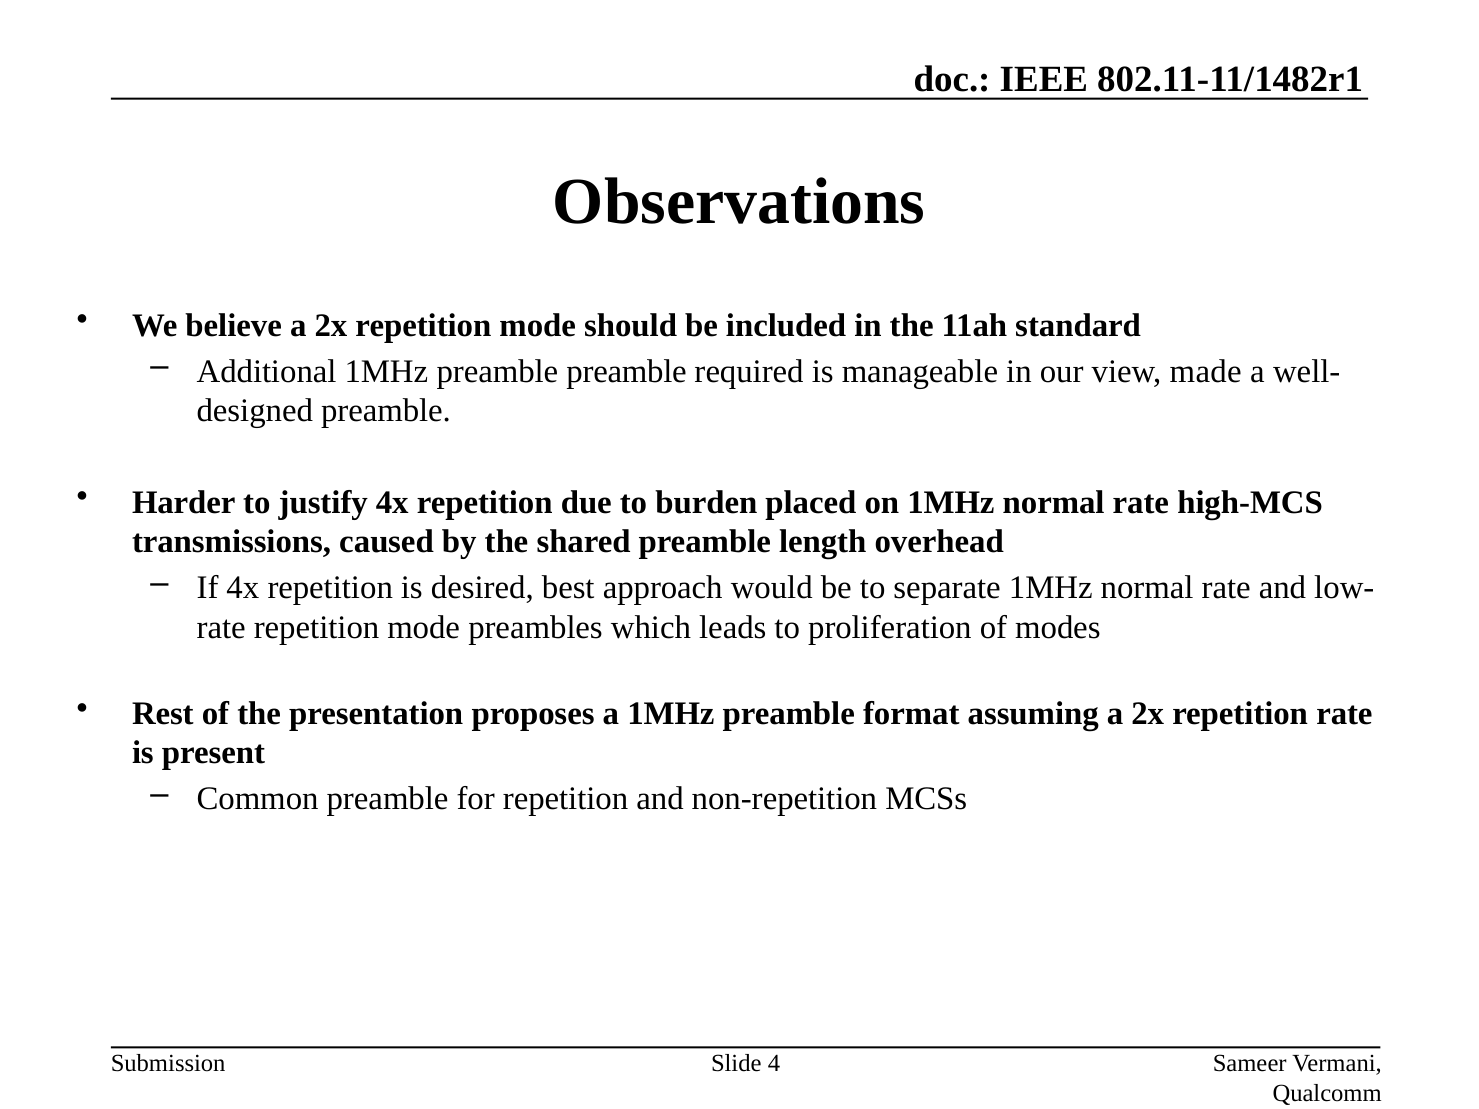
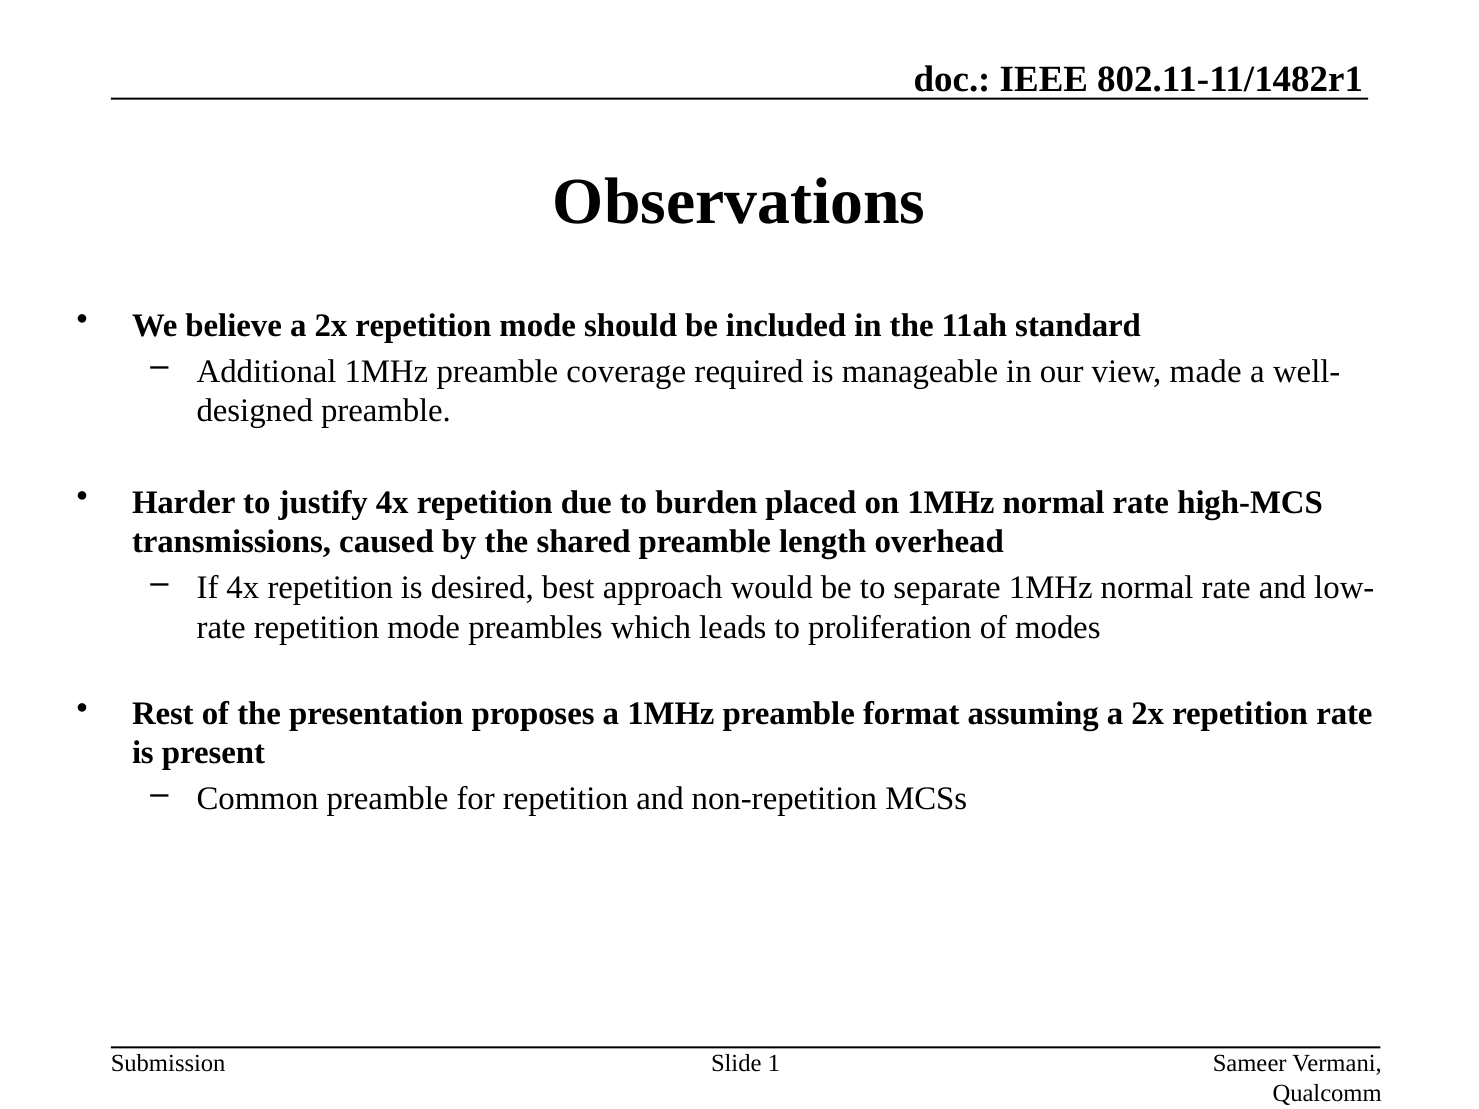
preamble preamble: preamble -> coverage (626, 371)
4: 4 -> 1 (774, 1064)
